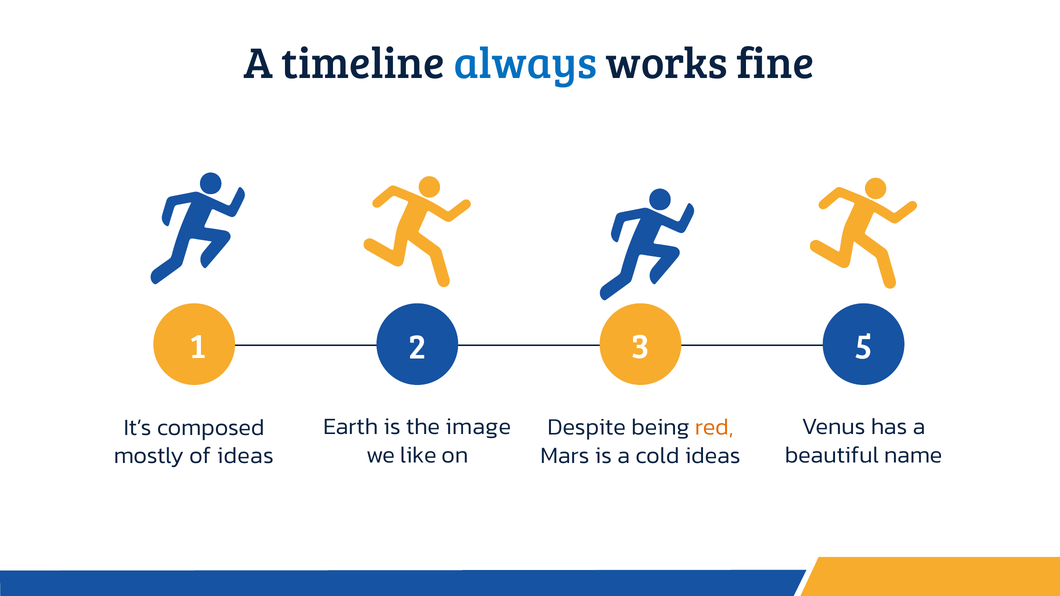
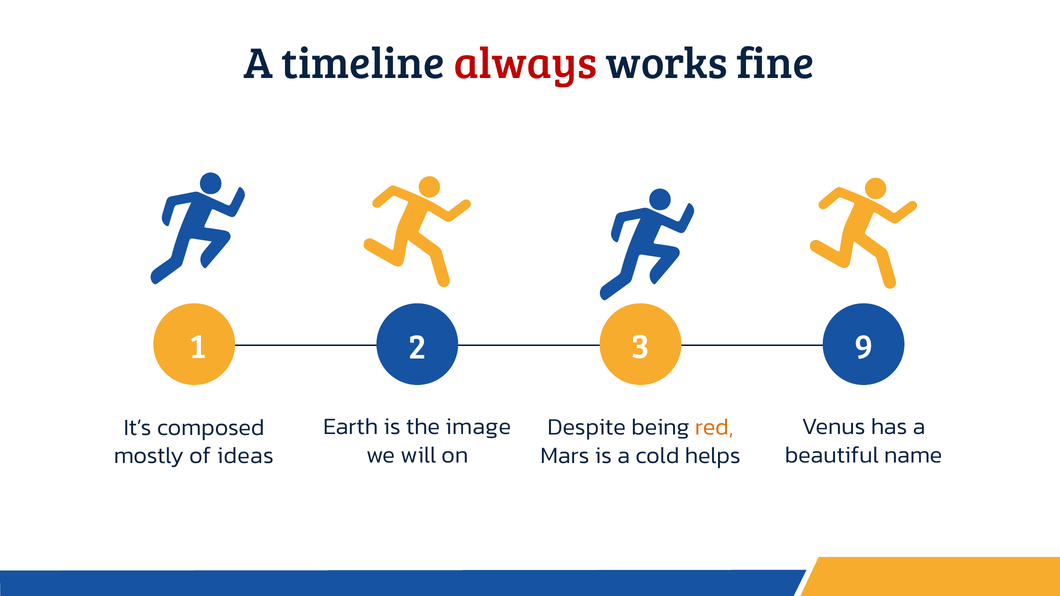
always colour: blue -> red (525, 64)
5: 5 -> 9 (864, 347)
like: like -> will (418, 455)
cold ideas: ideas -> helps (713, 456)
